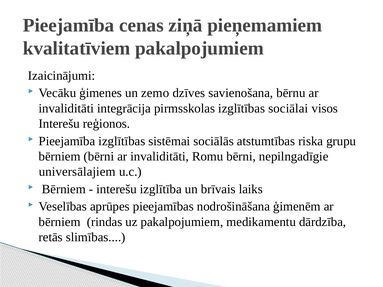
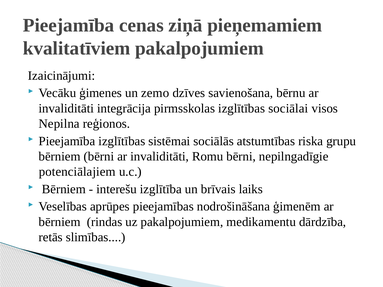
Interešu: Interešu -> Nepilna (59, 124)
universālajiem: universālajiem -> potenciālajiem (77, 172)
